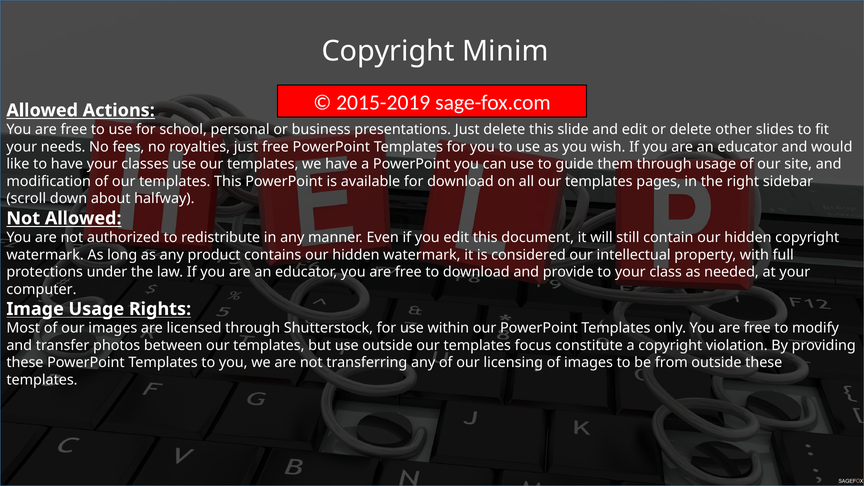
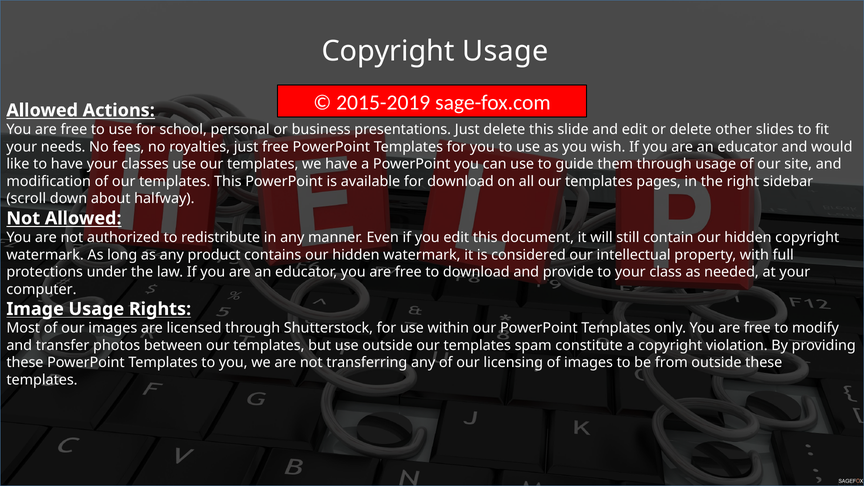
Copyright Minim: Minim -> Usage (505, 51)
focus: focus -> spam (533, 345)
